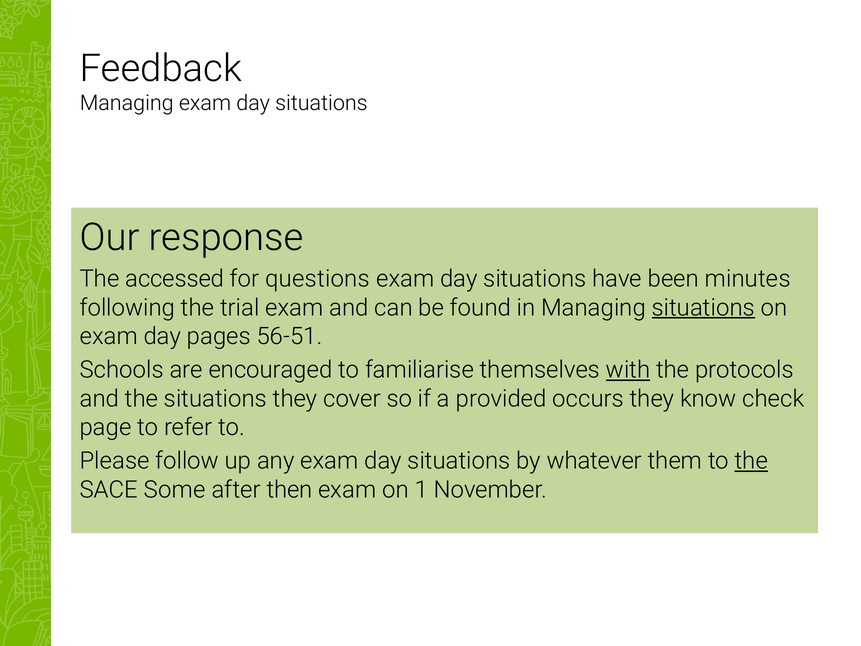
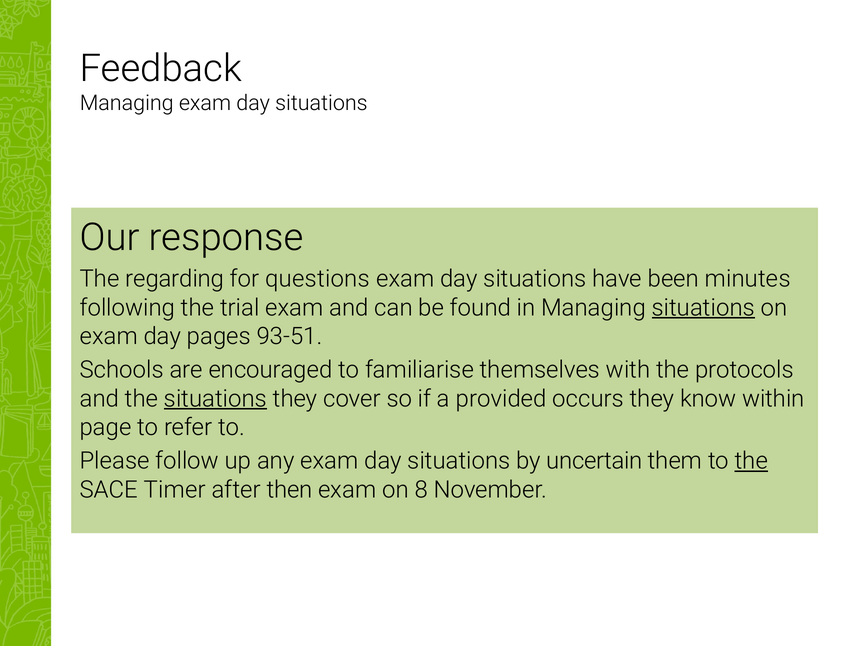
accessed: accessed -> regarding (175, 279)
56-51: 56-51 -> 93-51 (289, 336)
with underline: present -> none (628, 370)
situations underline: none -> present (215, 399)
check: check -> within (773, 399)
whatever: whatever -> uncertain (594, 461)
Some: Some -> Timer (175, 490)
1: 1 -> 8 (421, 490)
